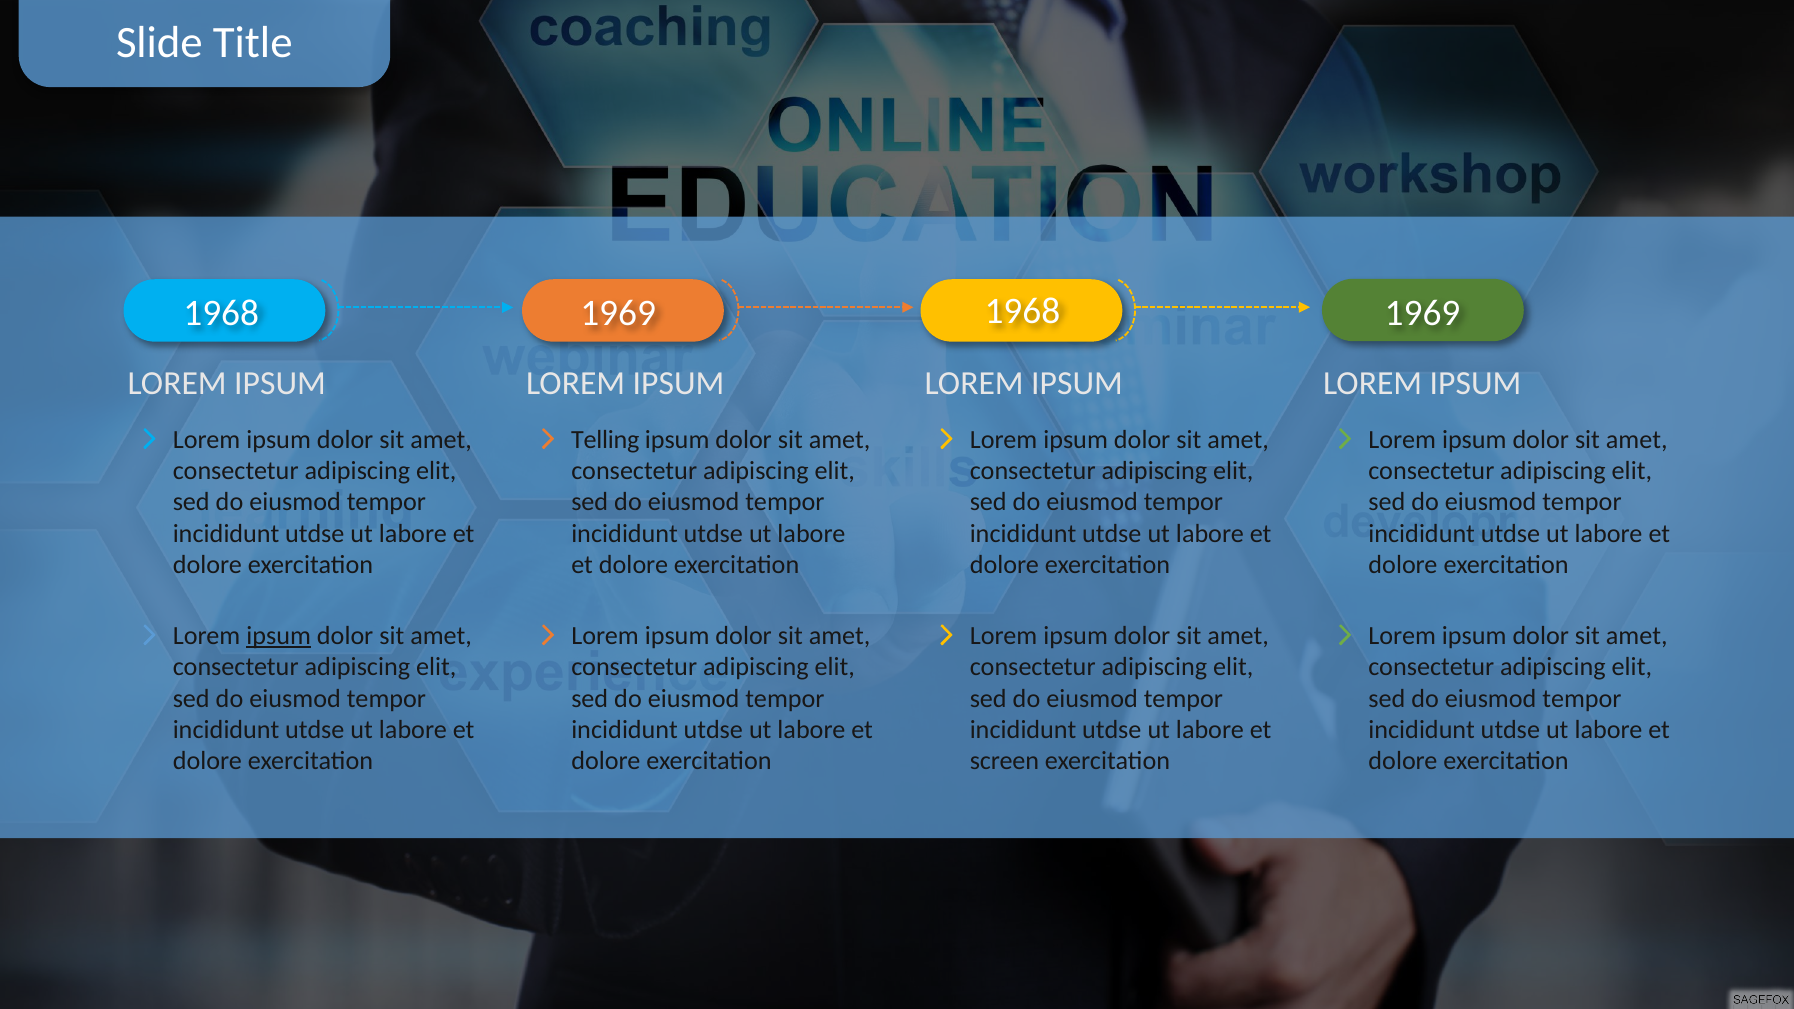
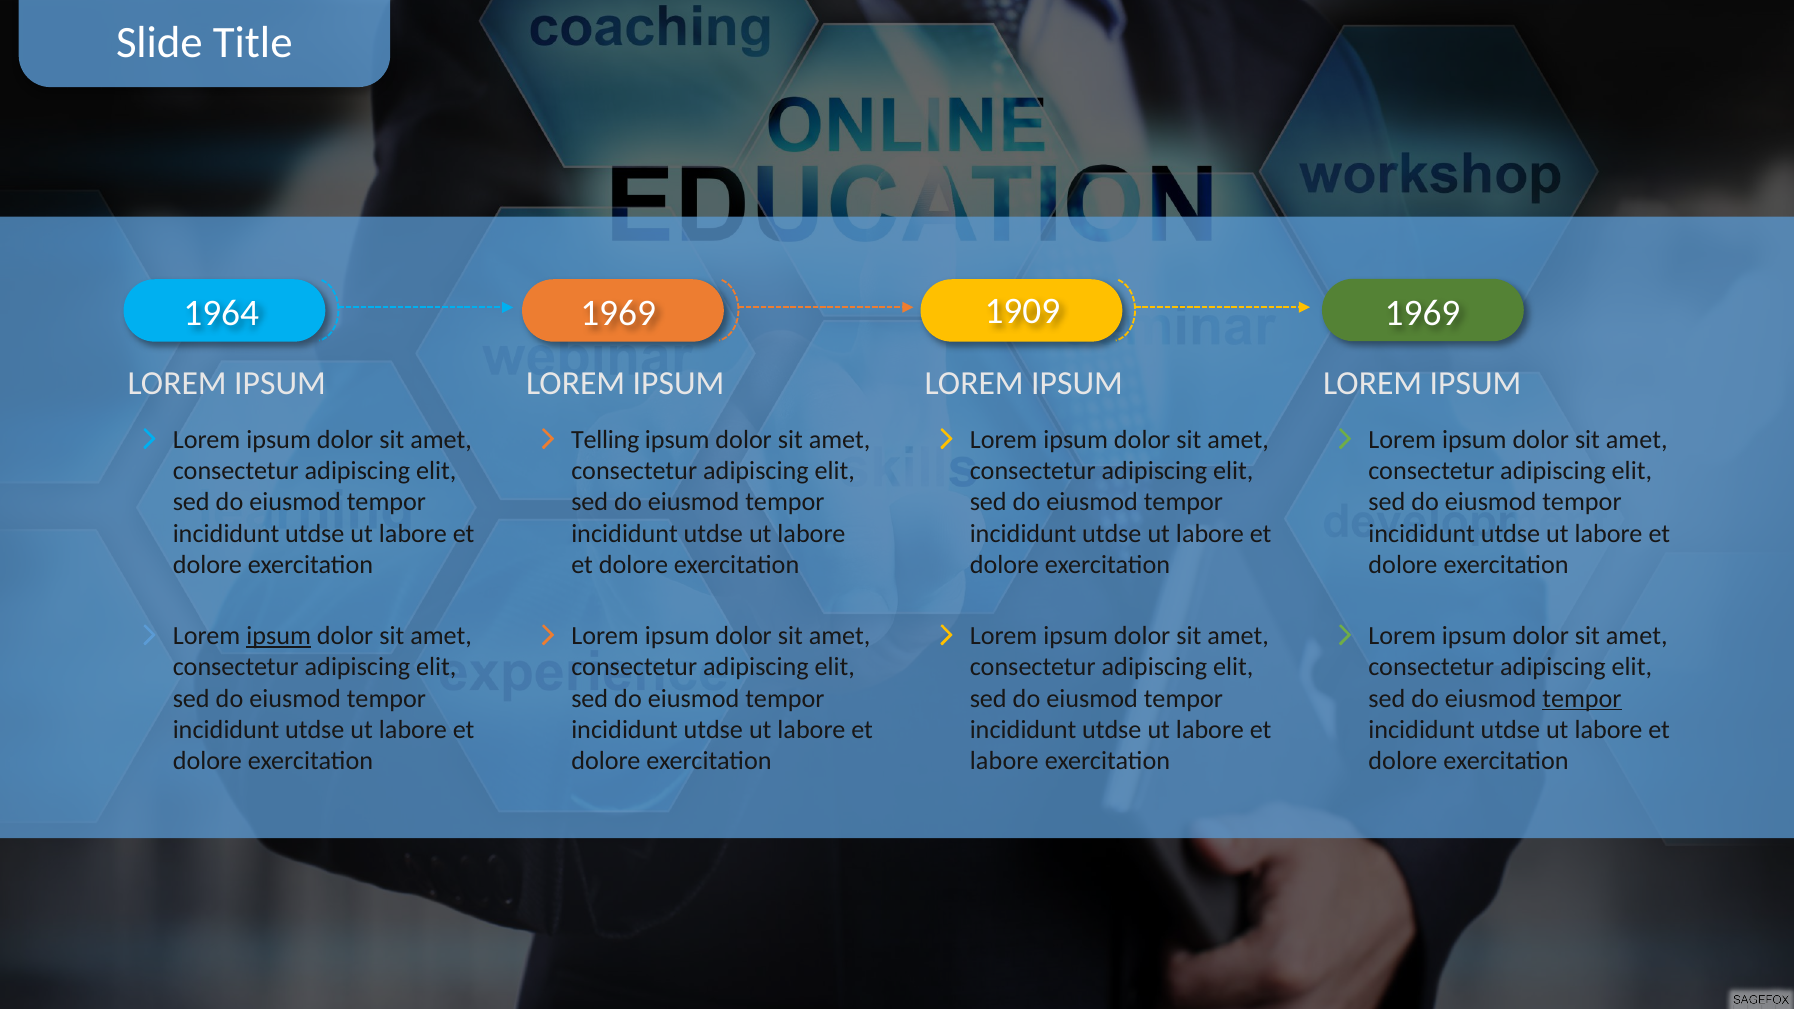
1968: 1968 -> 1964 (221, 313)
1969 1968: 1968 -> 1909 (1022, 311)
tempor underline: none -> present (1582, 699)
screen: screen -> labore (1004, 761)
